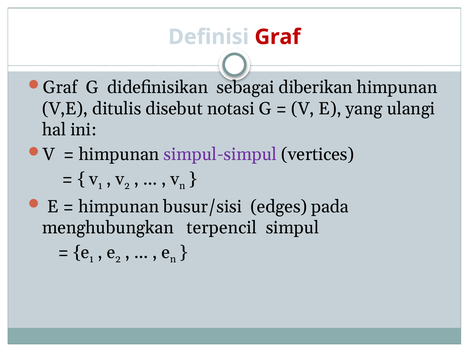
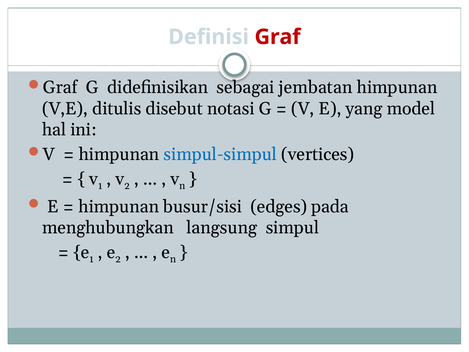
diberikan: diberikan -> jembatan (316, 87)
ulangi: ulangi -> model (411, 109)
simpul-simpul colour: purple -> blue (220, 154)
terpencil: terpencil -> langsung (222, 228)
